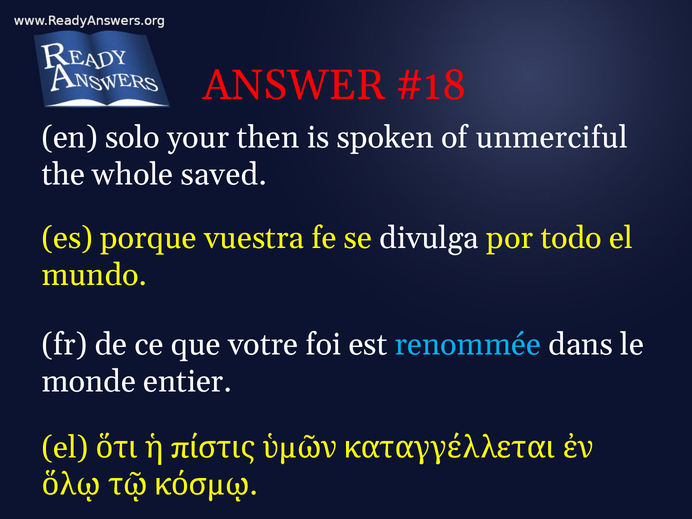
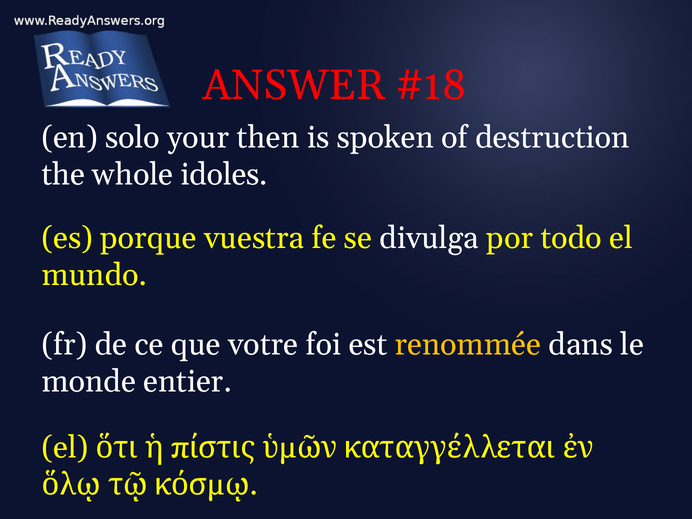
unmerciful: unmerciful -> destruction (552, 138)
saved: saved -> idoles (224, 175)
renommée colour: light blue -> yellow (468, 345)
